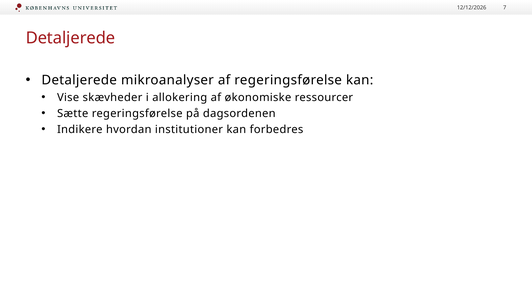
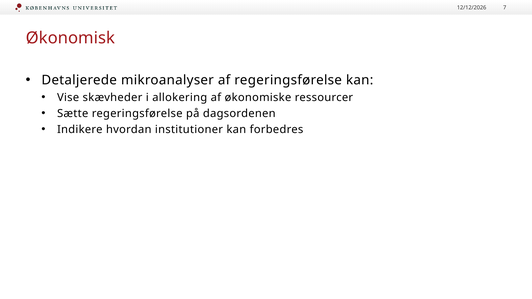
Detaljerede: Detaljerede -> Økonomisk (70, 38)
